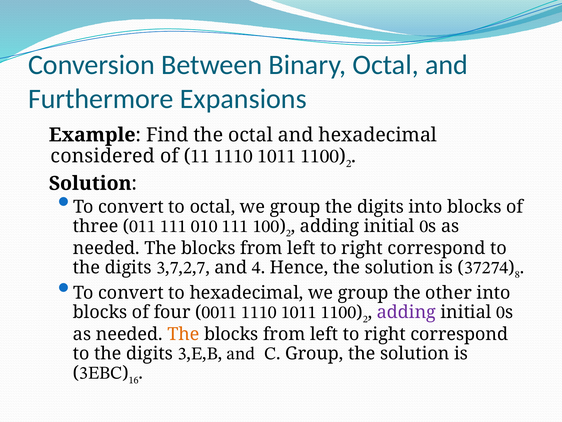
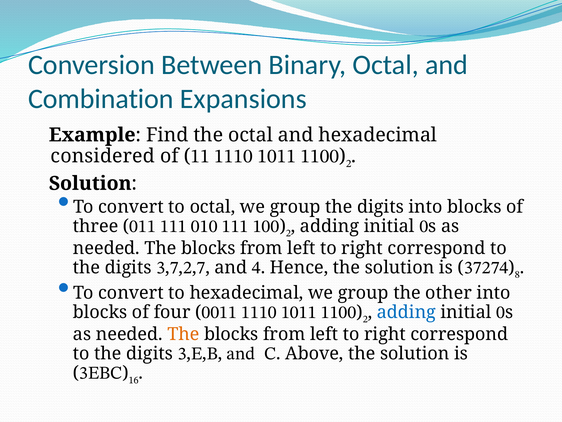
Furthermore: Furthermore -> Combination (101, 99)
adding colour: purple -> blue (406, 312)
Group: Group -> Above (314, 353)
